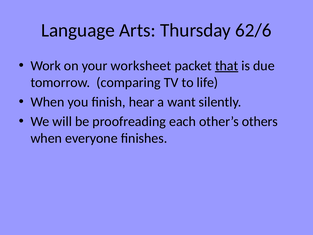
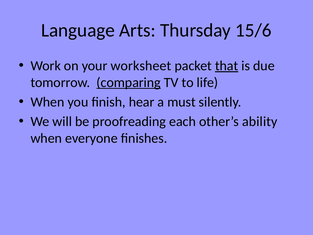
62/6: 62/6 -> 15/6 (253, 30)
comparing underline: none -> present (129, 82)
want: want -> must (181, 102)
others: others -> ability (260, 121)
